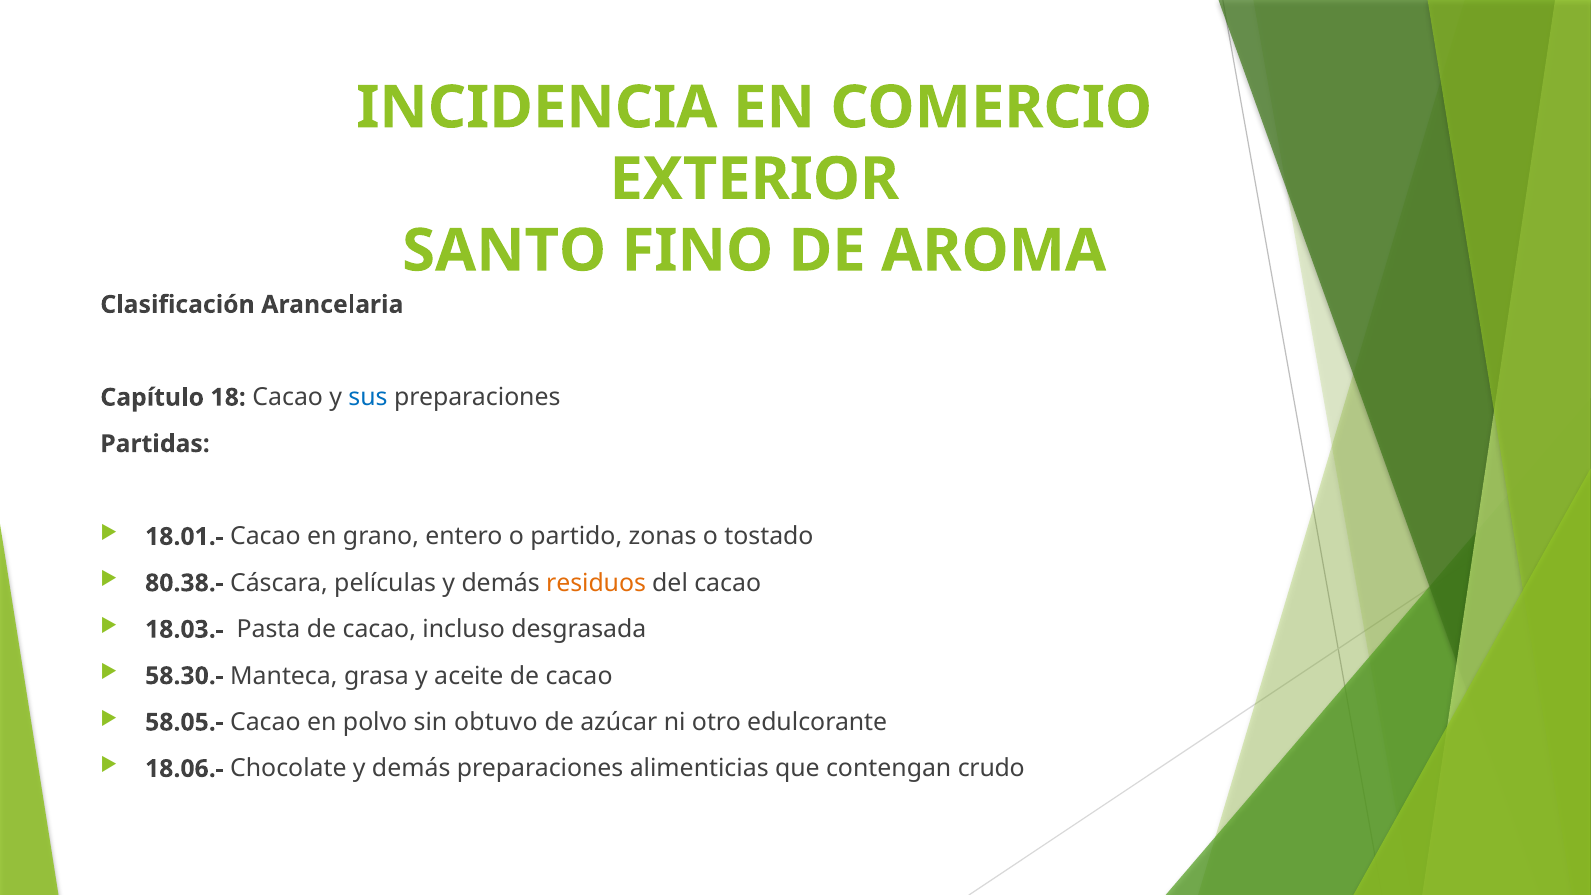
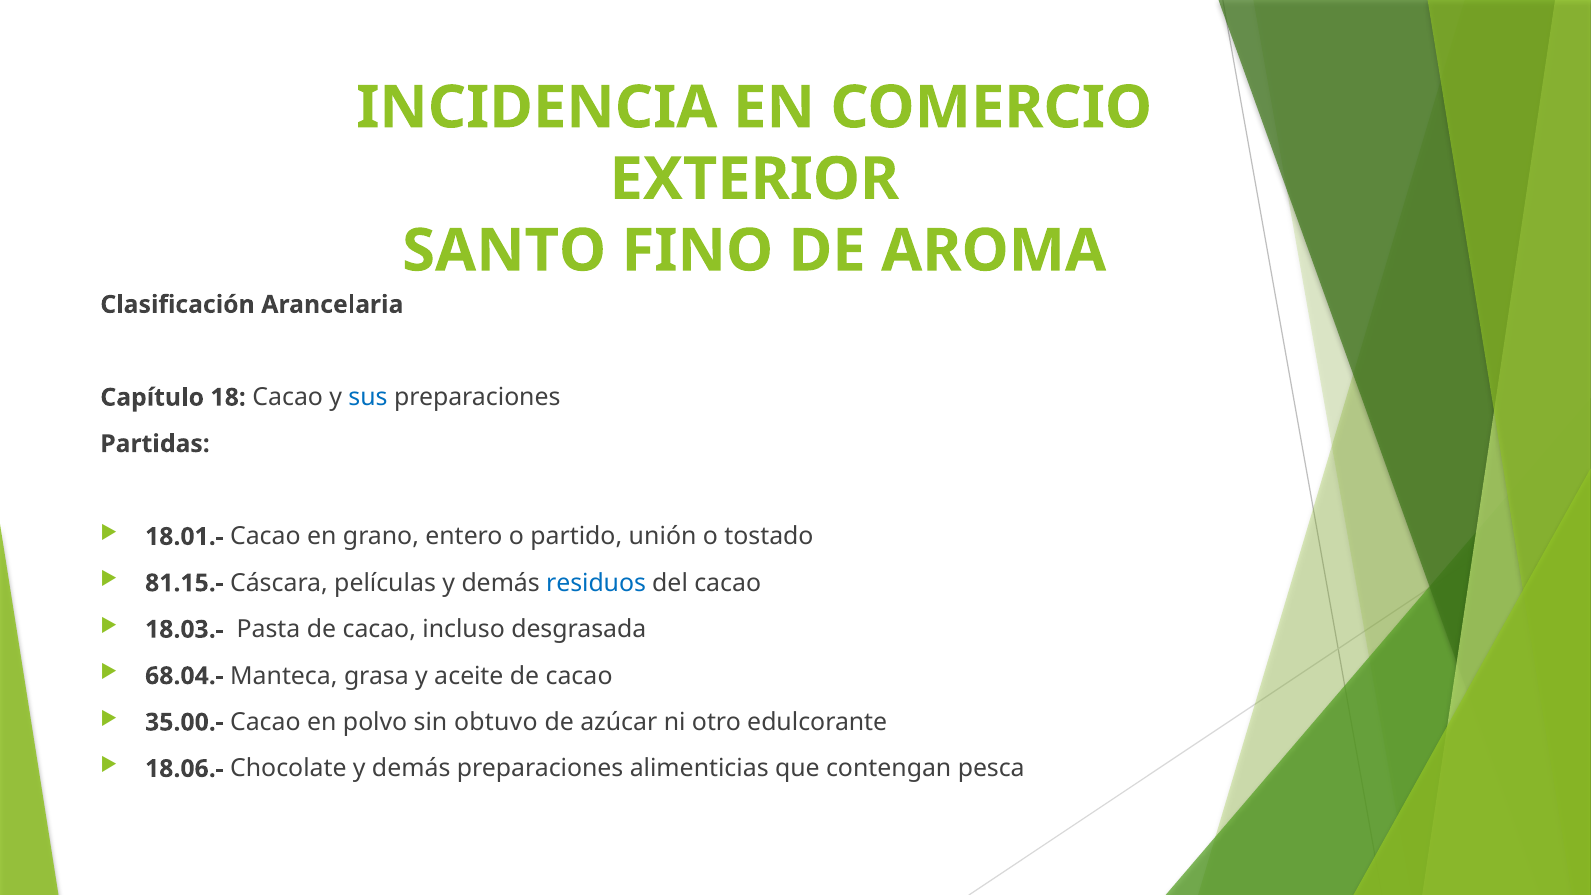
zonas: zonas -> unión (663, 537)
80.38.-: 80.38.- -> 81.15.- (184, 583)
residuos colour: orange -> blue (596, 583)
58.30.-: 58.30.- -> 68.04.- (184, 676)
58.05.-: 58.05.- -> 35.00.- (184, 722)
crudo: crudo -> pesca (991, 769)
